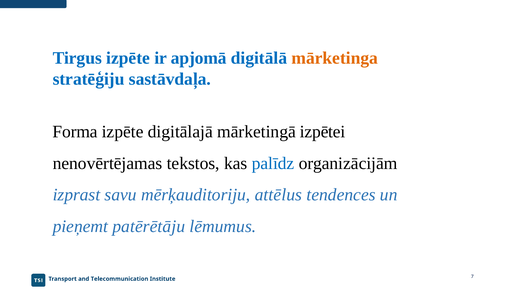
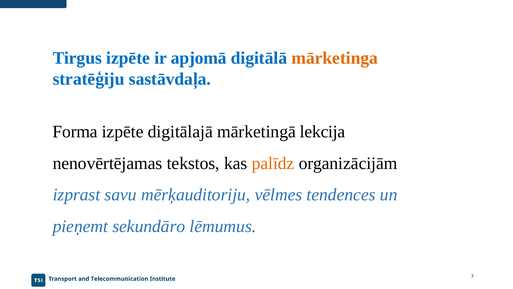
izpētei: izpētei -> lekcija (323, 131)
palīdz colour: blue -> orange (273, 163)
attēlus: attēlus -> vēlmes (278, 194)
patērētāju: patērētāju -> sekundāro (149, 226)
